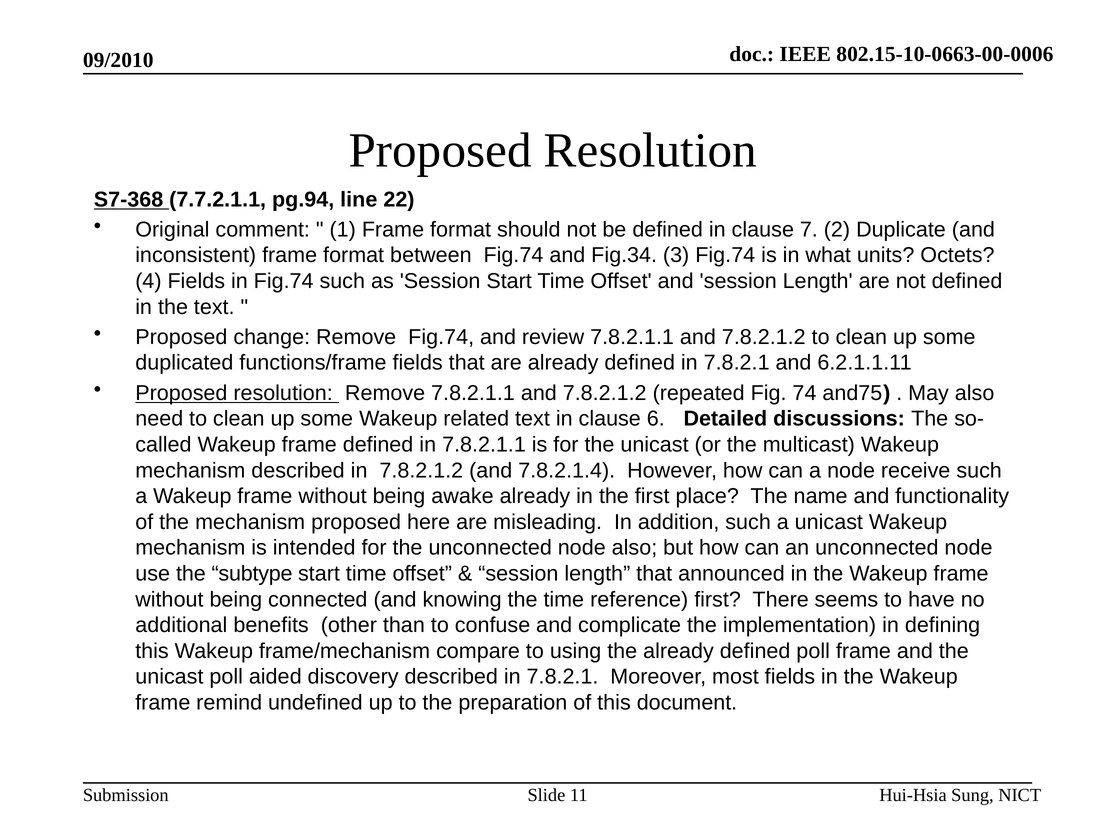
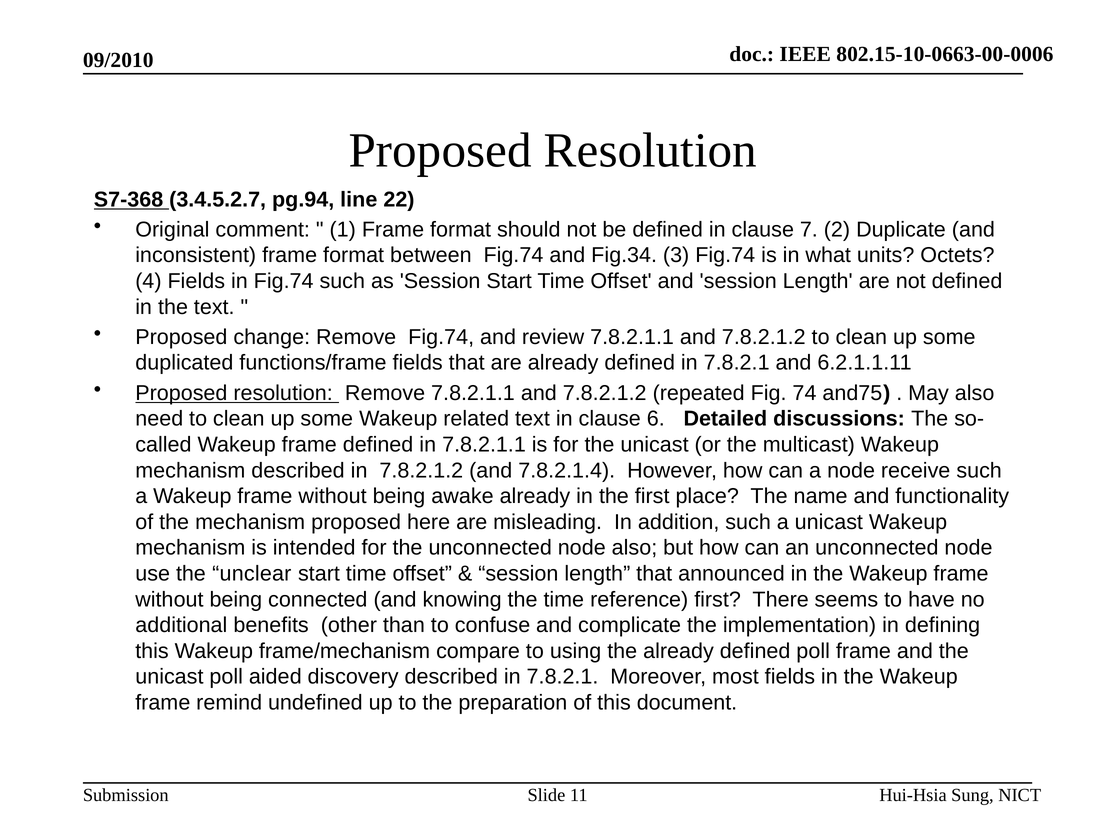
7.7.2.1.1: 7.7.2.1.1 -> 3.4.5.2.7 (218, 200)
subtype: subtype -> unclear (252, 574)
